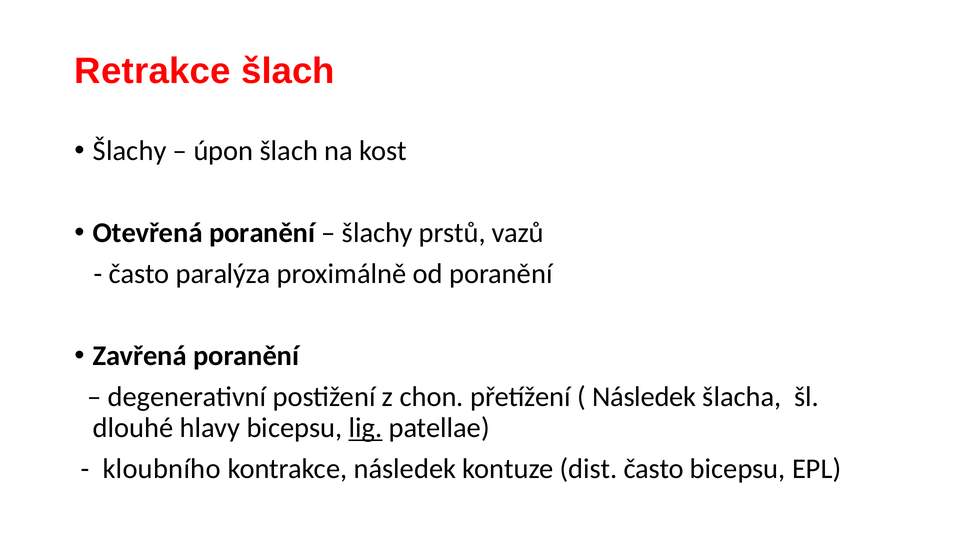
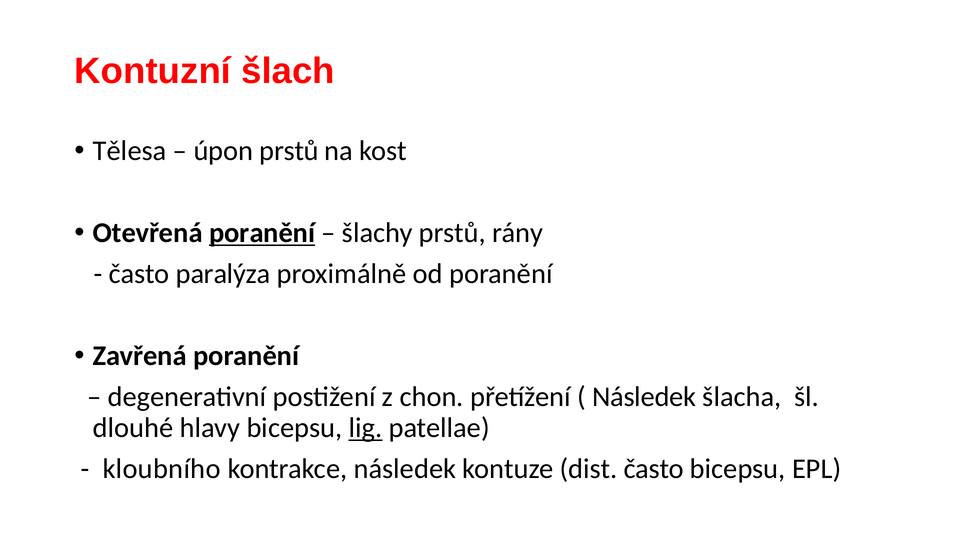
Retrakce: Retrakce -> Kontuzní (153, 71)
Šlachy: Šlachy -> Tělesa (130, 151)
úpon šlach: šlach -> prstů (289, 151)
poranění underline: none -> present (262, 233)
vazů: vazů -> rány (518, 233)
